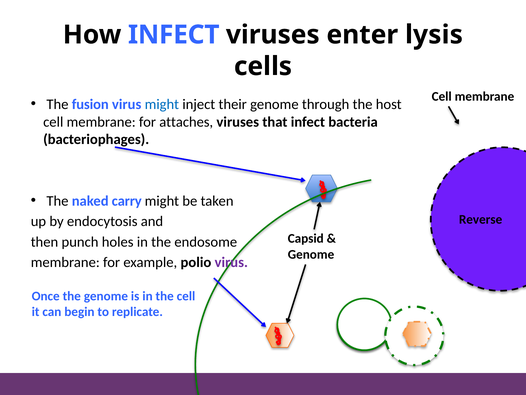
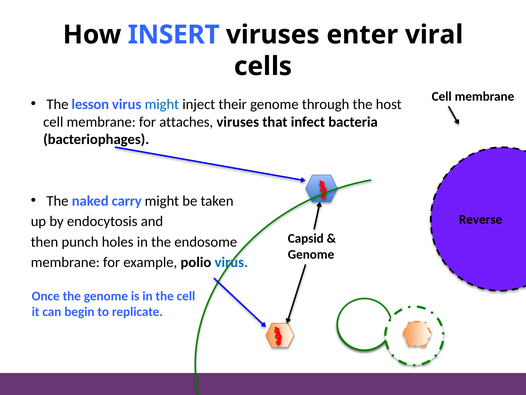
How INFECT: INFECT -> INSERT (174, 35)
lysis: lysis -> viral (434, 35)
fusion: fusion -> lesson (90, 104)
virus colour: purple -> blue (231, 262)
